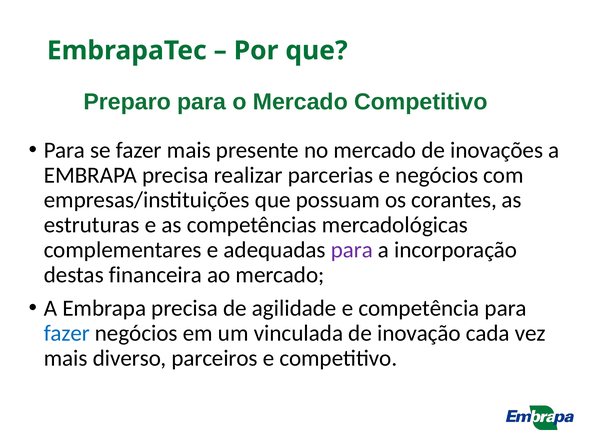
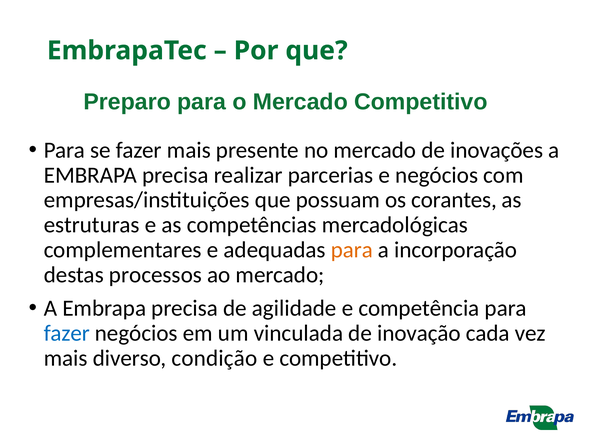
para colour: purple -> orange (352, 250)
financeira: financeira -> processos (155, 275)
parceiros: parceiros -> condição (214, 358)
